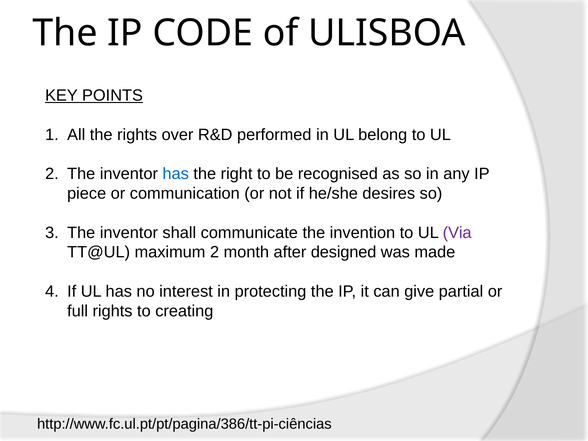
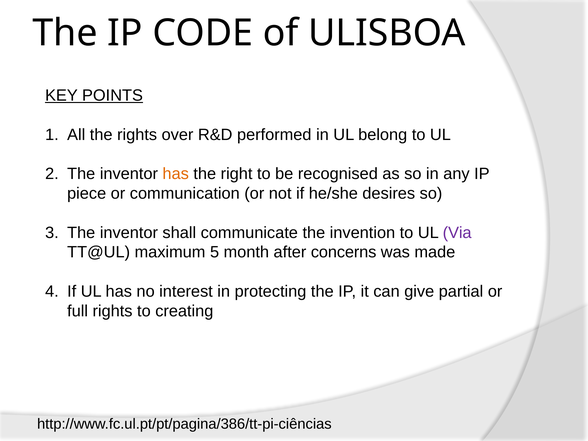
has colour: blue -> orange (176, 174)
maximum 2: 2 -> 5 (215, 252)
designed: designed -> concerns (344, 252)
